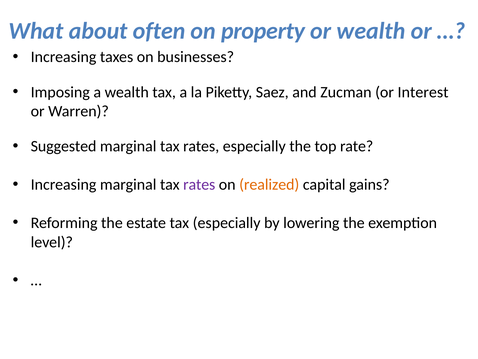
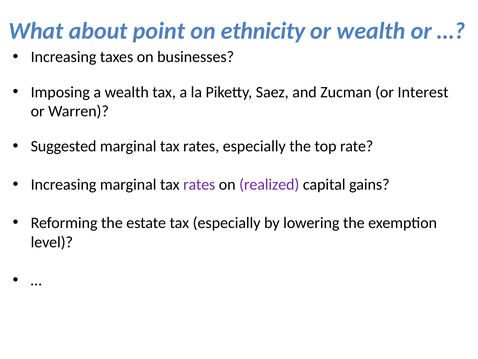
often: often -> point (159, 31)
property: property -> ethnicity (263, 31)
realized colour: orange -> purple (269, 184)
